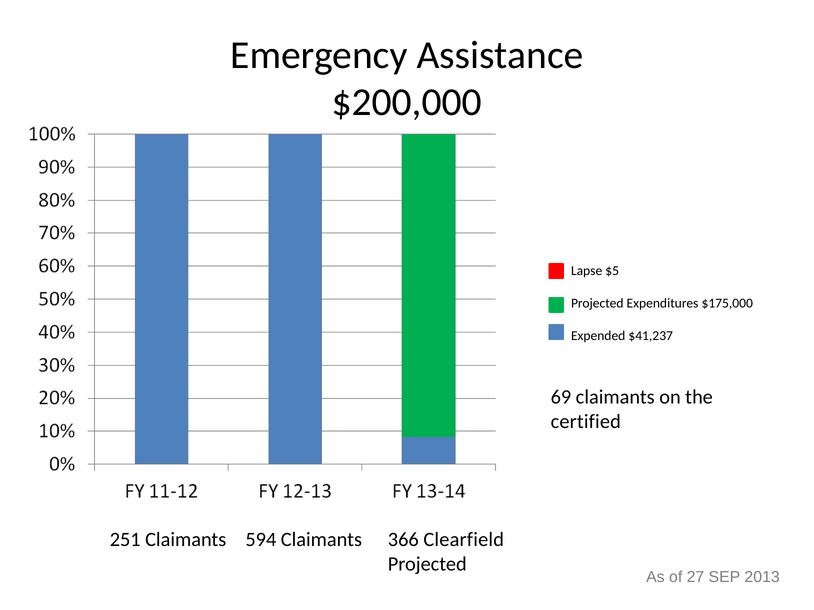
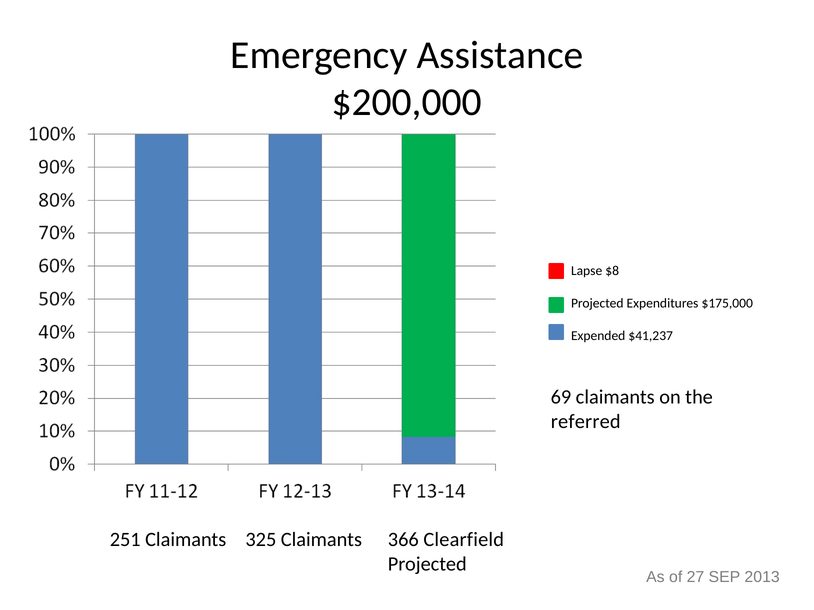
$5: $5 -> $8 (612, 271)
certified: certified -> referred (586, 422)
594: 594 -> 325 (261, 540)
